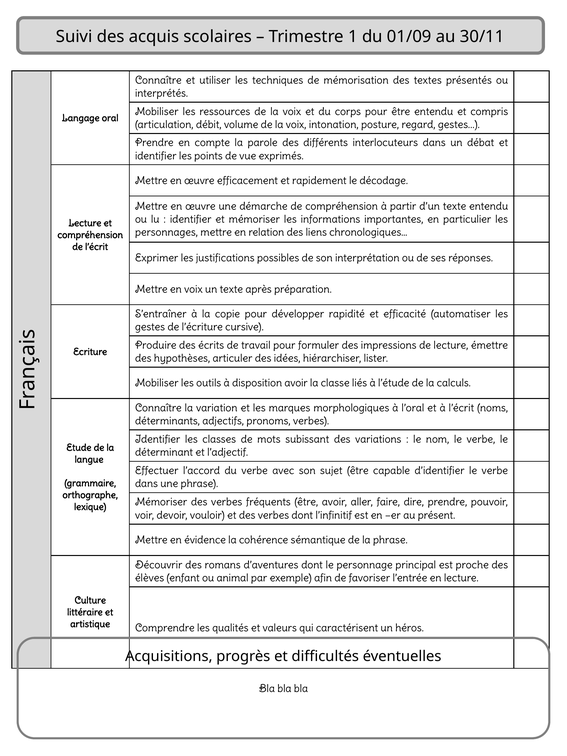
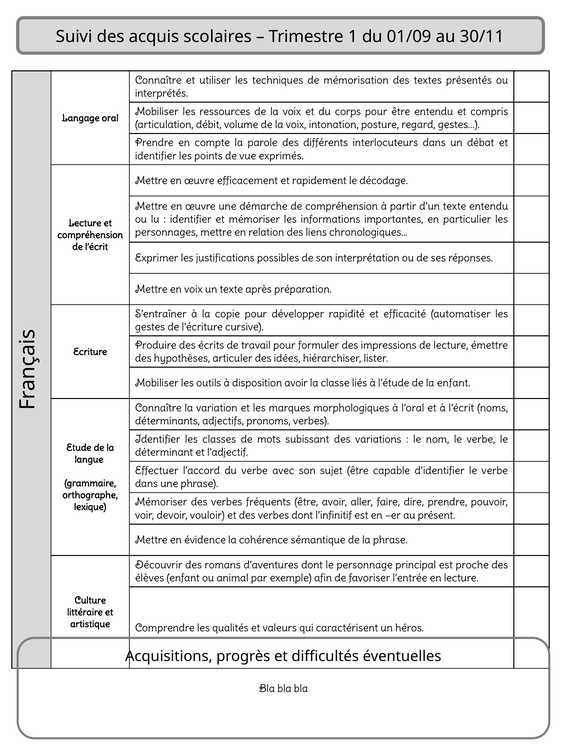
la calculs: calculs -> enfant (454, 383)
